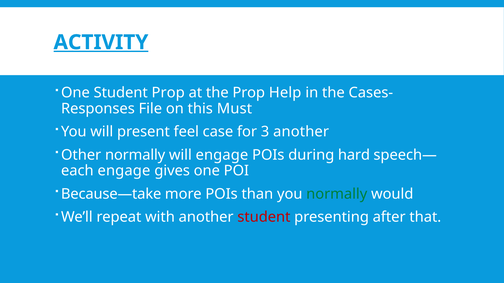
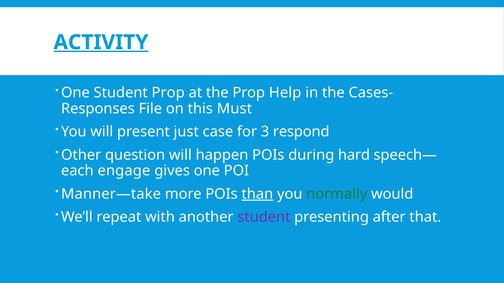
feel: feel -> just (186, 132)
3 another: another -> respond (301, 132)
Other normally: normally -> question (135, 155)
will engage: engage -> happen (222, 155)
Because—take: Because—take -> Manner—take (111, 194)
than underline: none -> present (257, 194)
student colour: red -> purple (264, 217)
